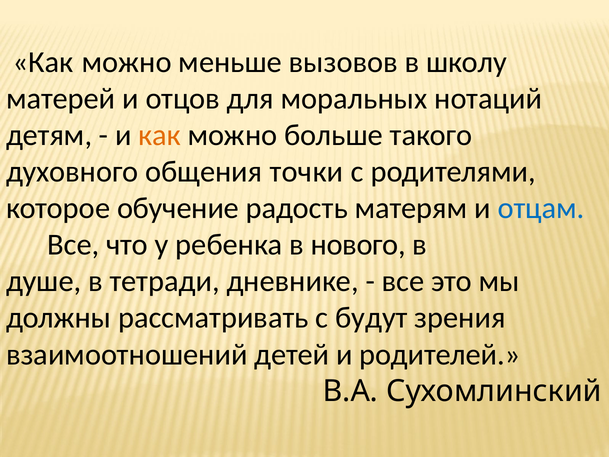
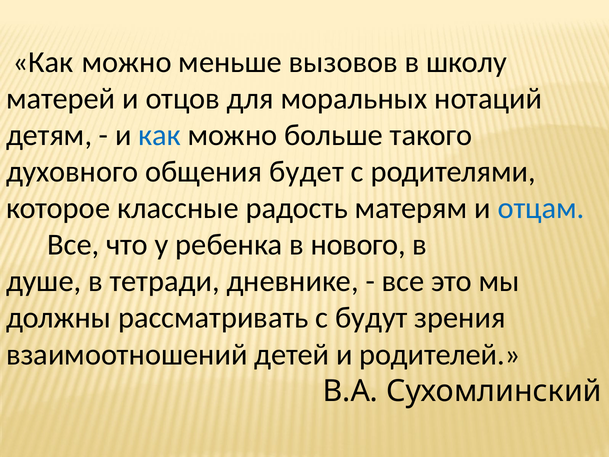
как colour: orange -> blue (160, 135)
точки: точки -> будет (306, 172)
обучение: обучение -> классные (178, 208)
